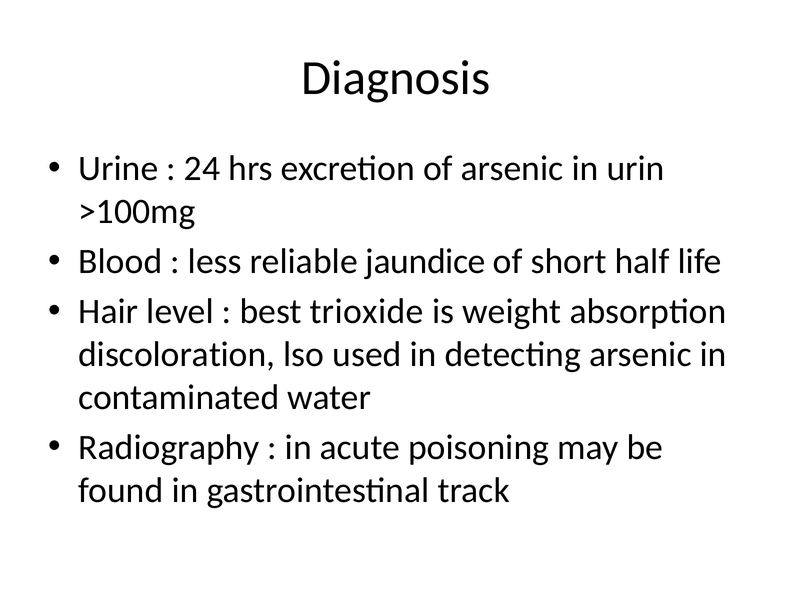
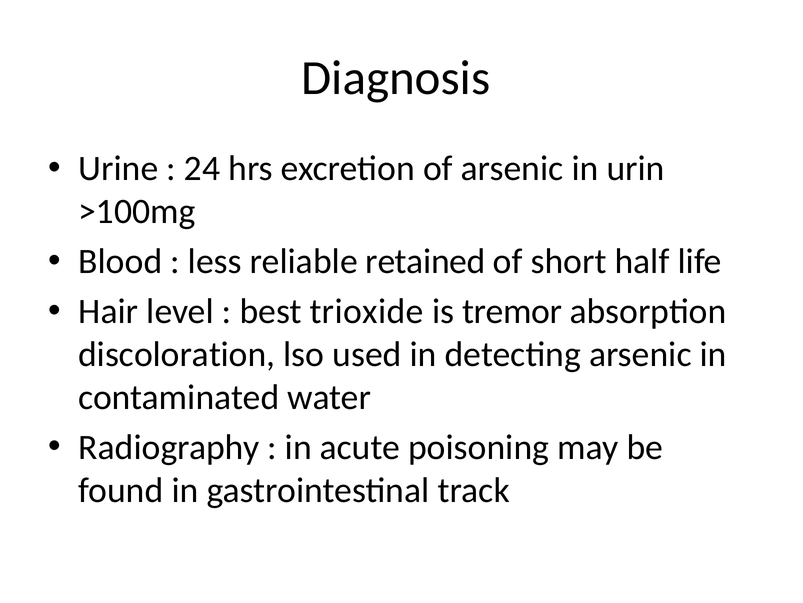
jaundice: jaundice -> retained (425, 261)
weight: weight -> tremor (512, 311)
